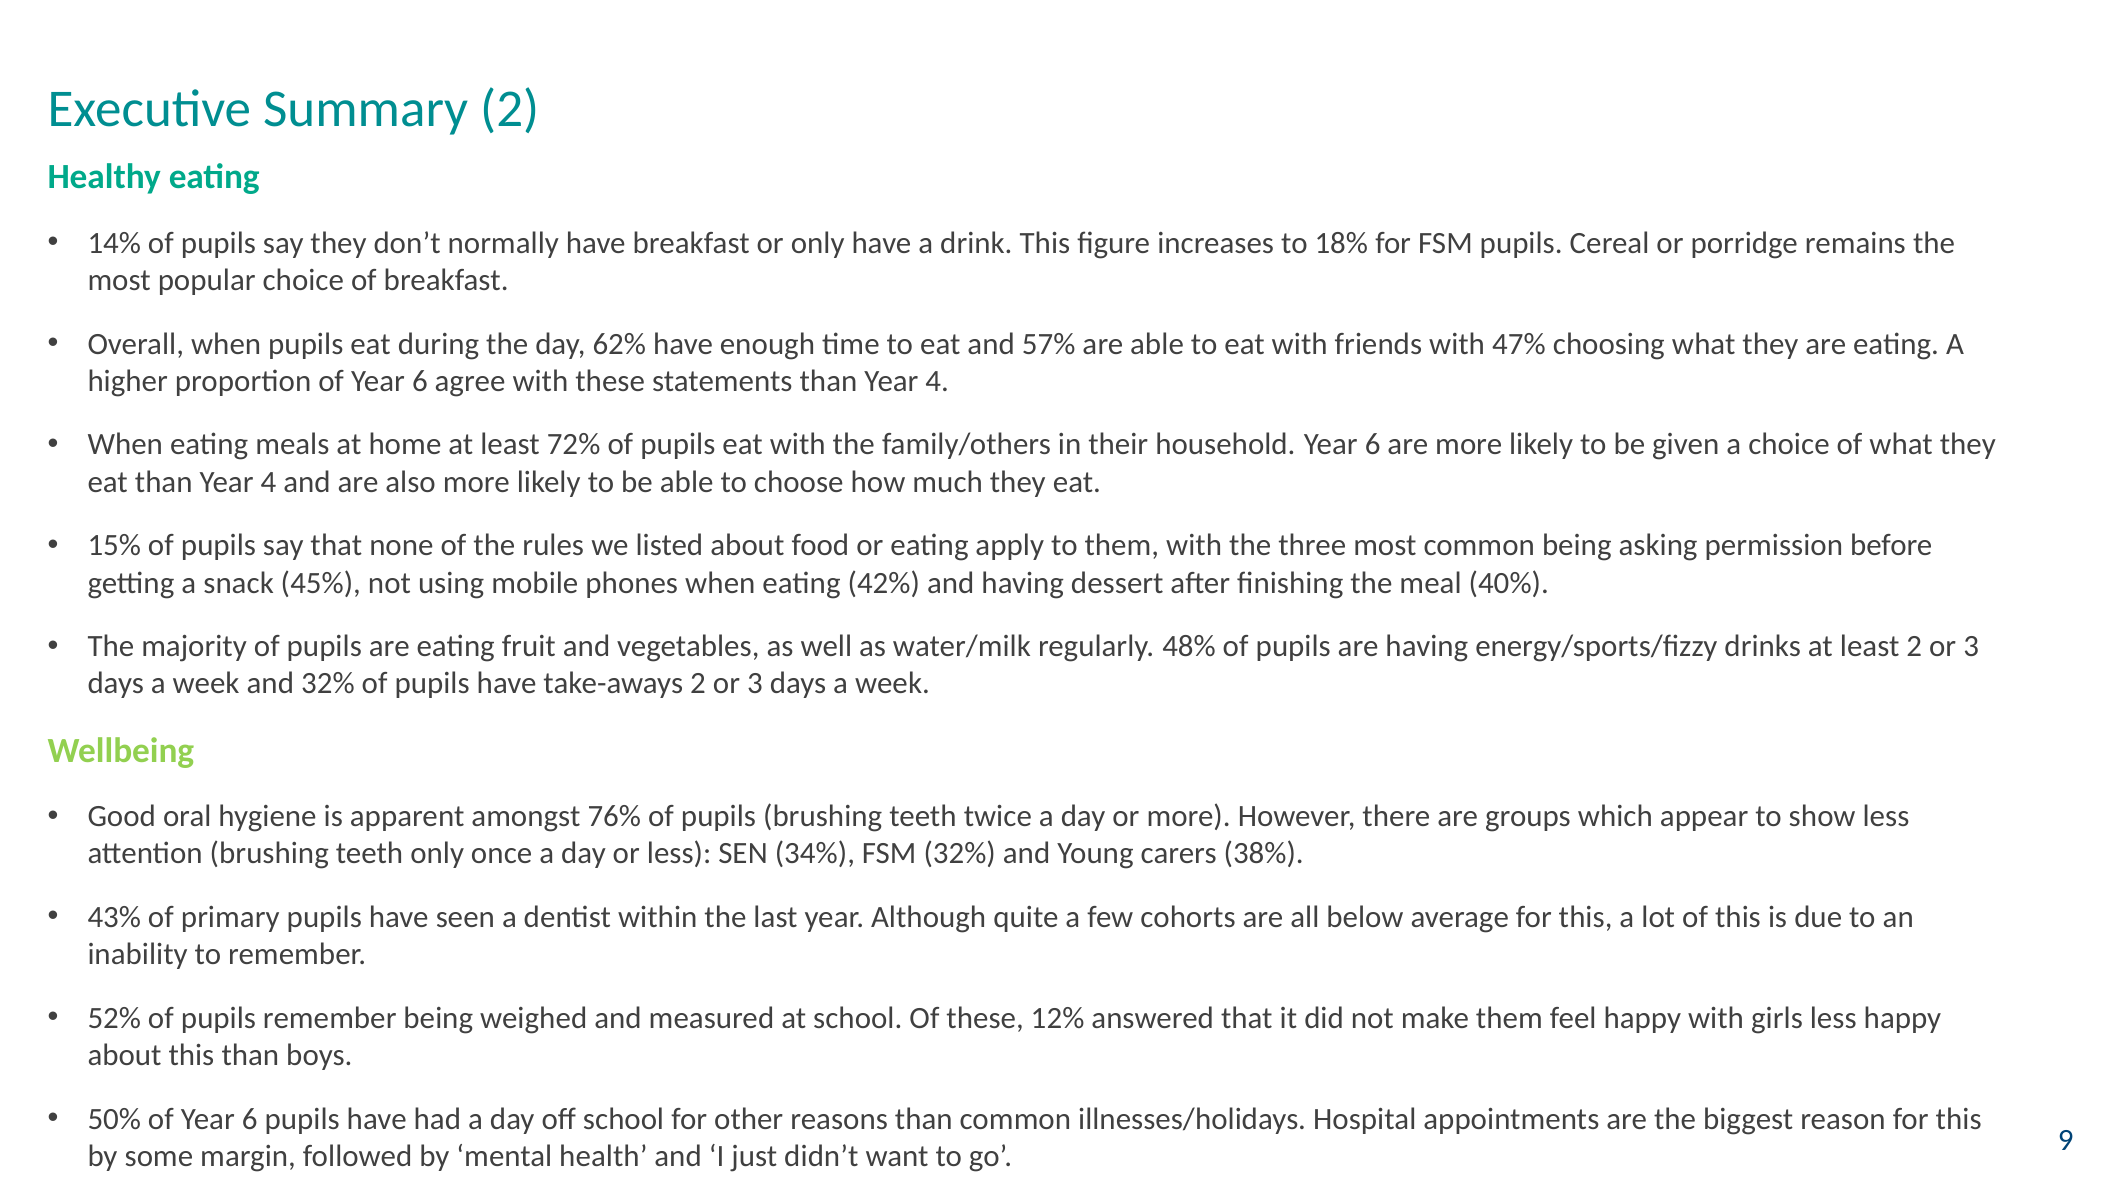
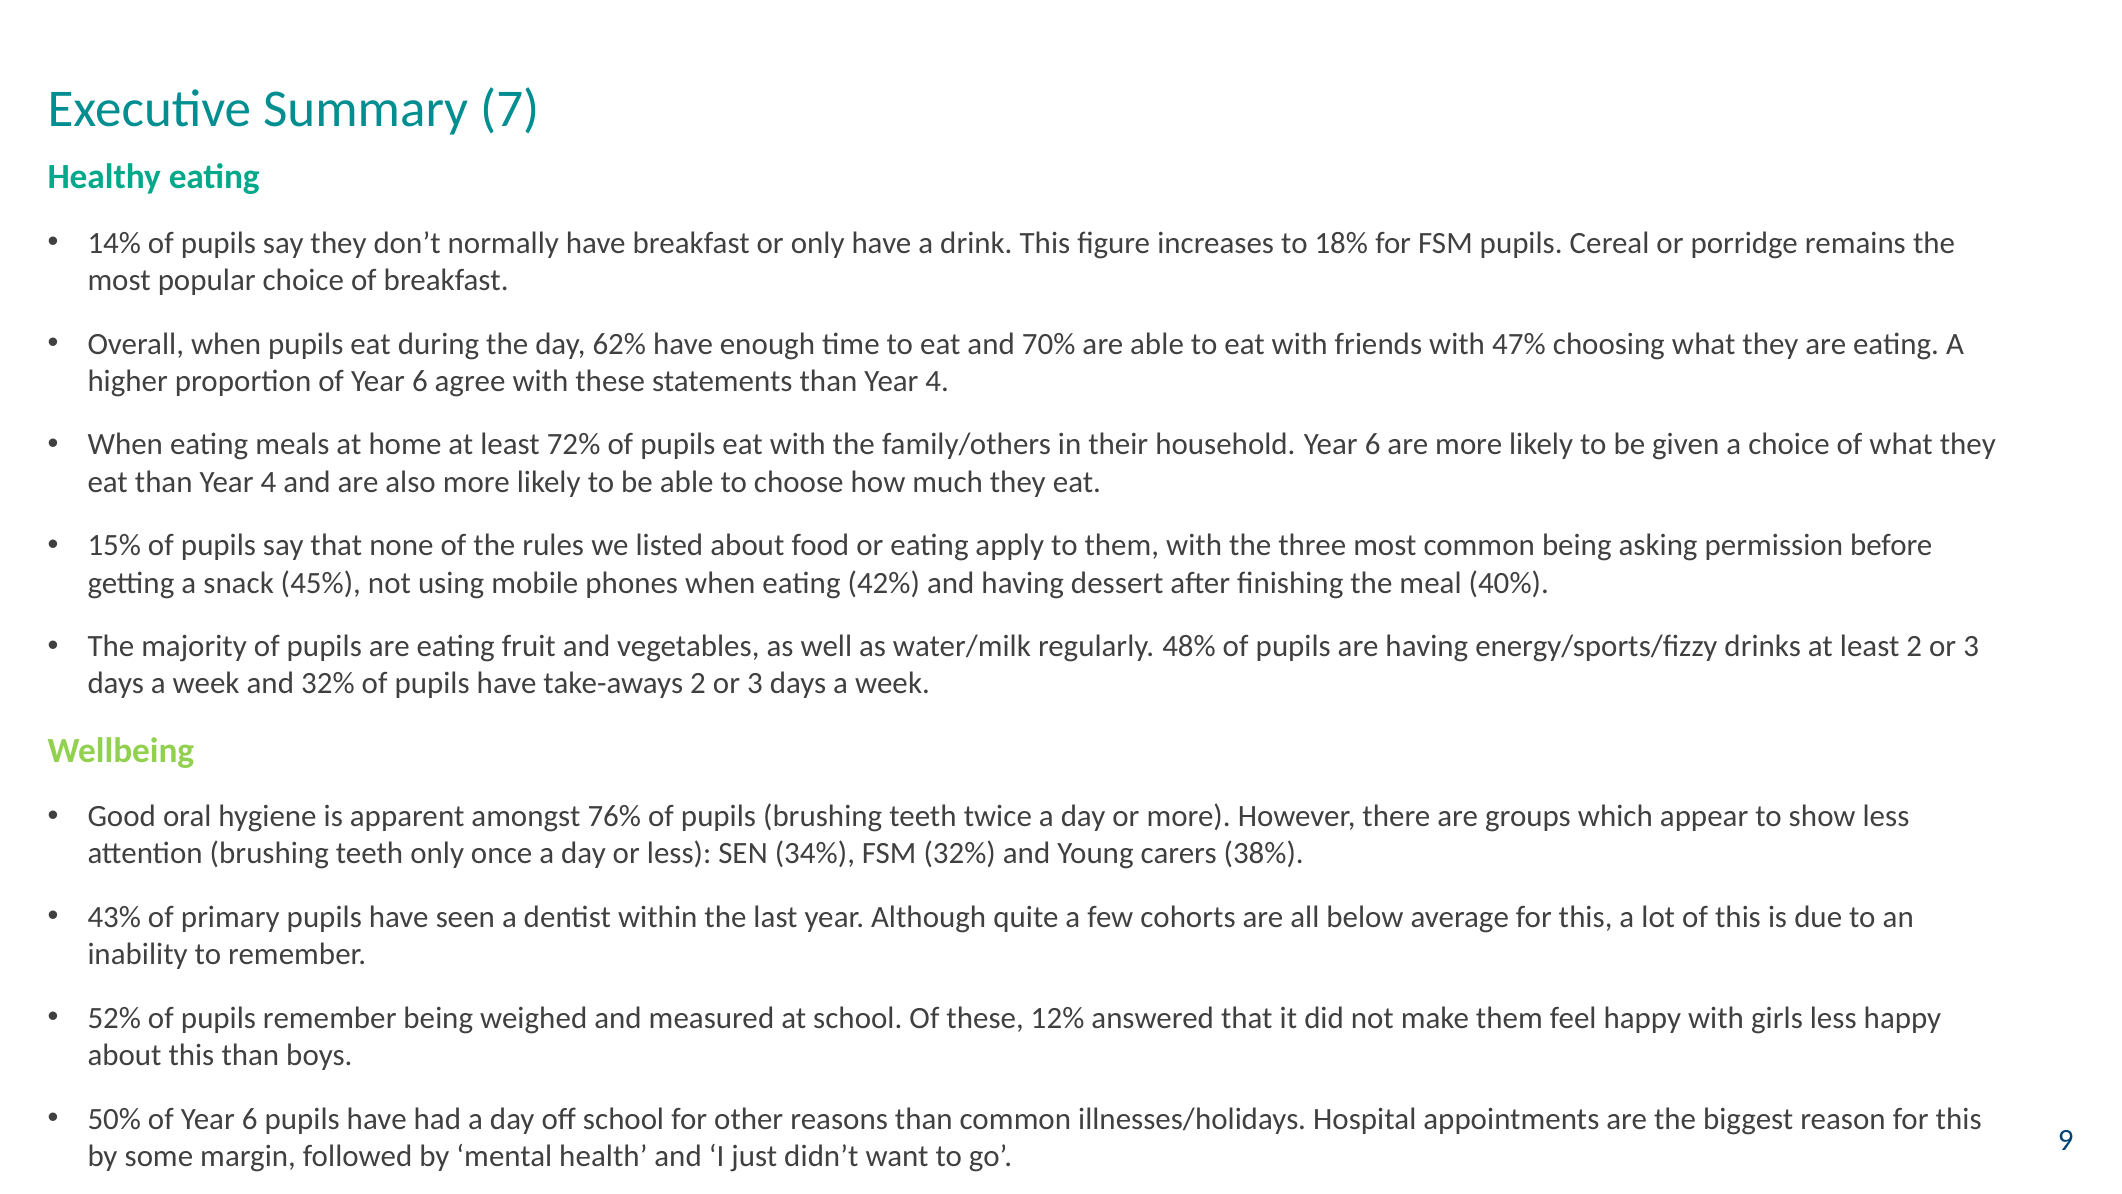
Summary 2: 2 -> 7 (510, 109)
57%: 57% -> 70% (1049, 344)
